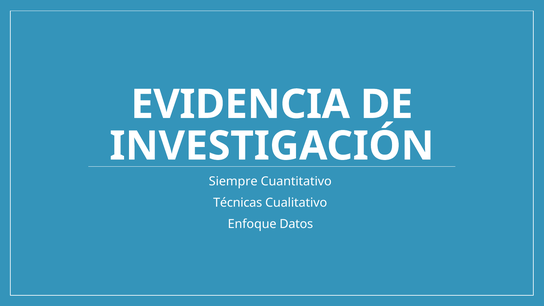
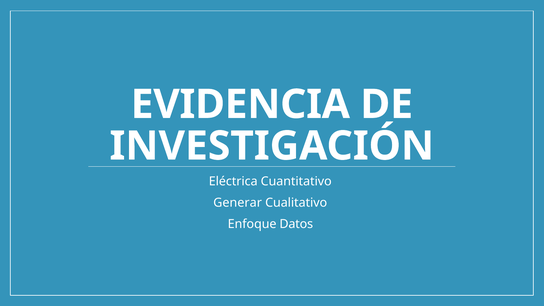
Siempre: Siempre -> Eléctrica (233, 181)
Técnicas: Técnicas -> Generar (238, 203)
